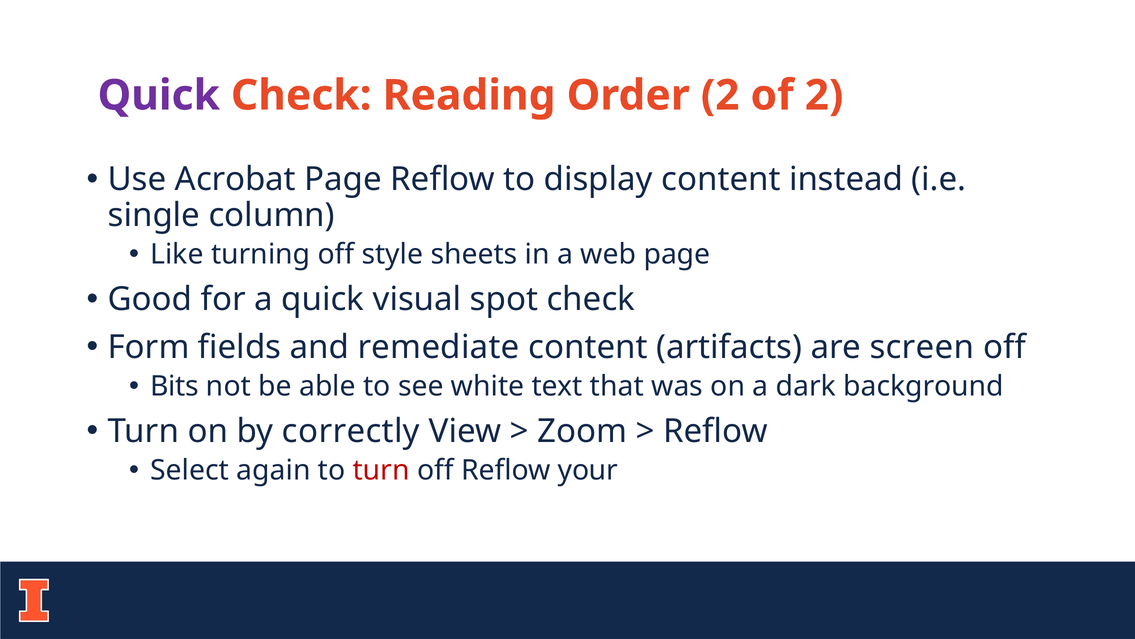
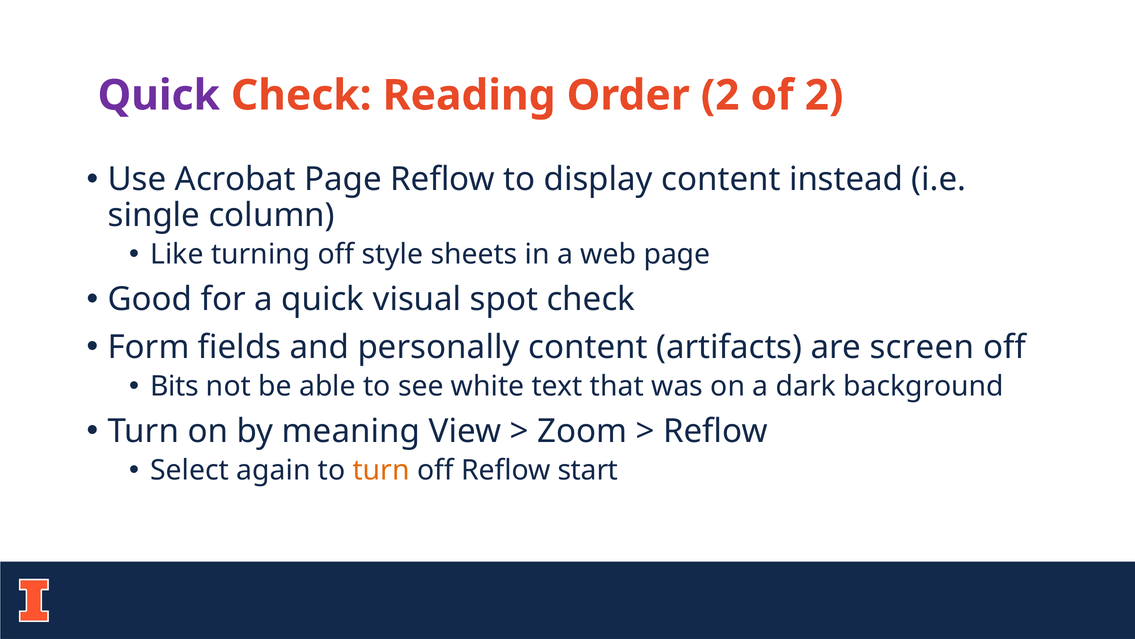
remediate: remediate -> personally (439, 347)
correctly: correctly -> meaning (351, 431)
turn colour: red -> orange (381, 470)
your: your -> start (588, 470)
